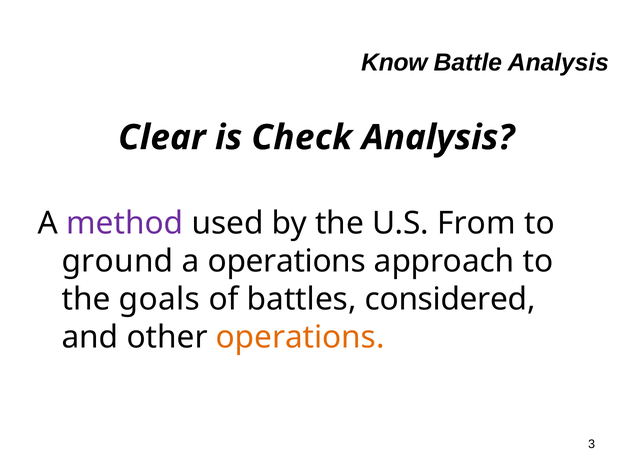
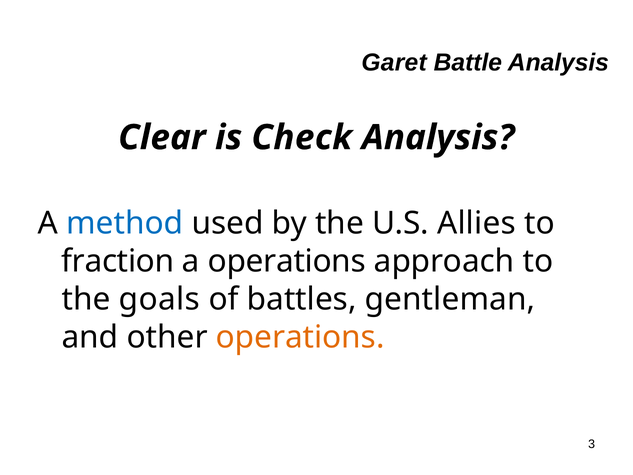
Know: Know -> Garet (394, 62)
method colour: purple -> blue (125, 223)
From: From -> Allies (476, 223)
ground: ground -> fraction (118, 261)
considered: considered -> gentleman (450, 299)
